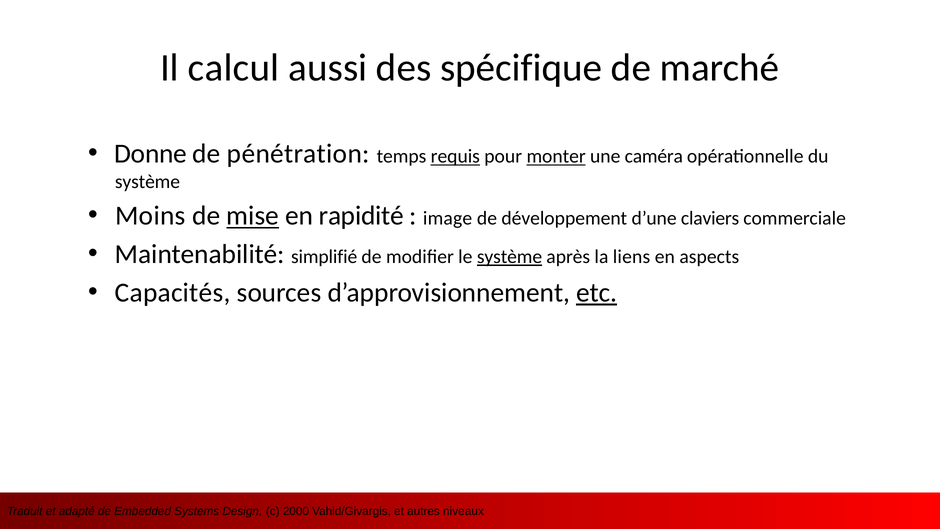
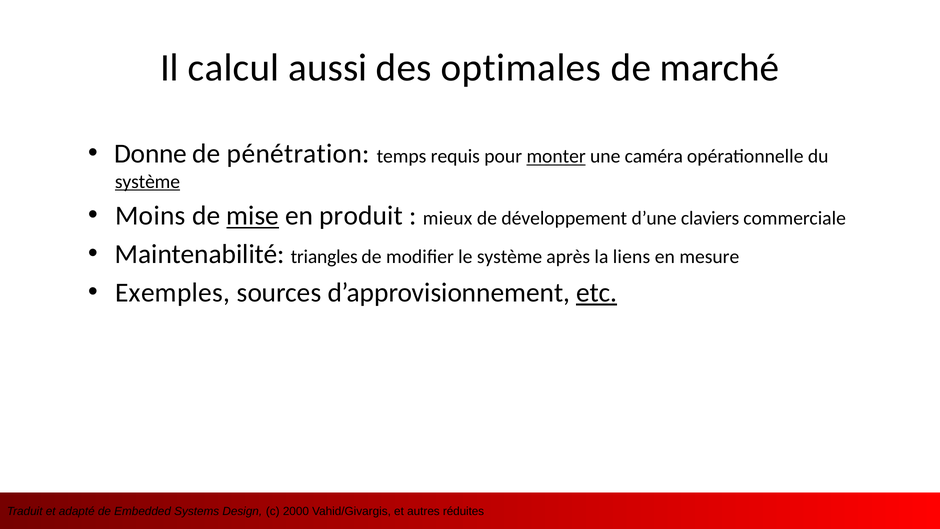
spécifique: spécifique -> optimales (521, 68)
requis underline: present -> none (455, 156)
système underline: none -> present (147, 182)
rapidité: rapidité -> produit (361, 216)
image: image -> mieux (448, 218)
simplifié: simplifié -> triangles (324, 257)
système underline: present -> none (510, 257)
aspects: aspects -> mesure (709, 257)
Capacités: Capacités -> Exemples (173, 293)
niveaux: niveaux -> réduites (464, 511)
